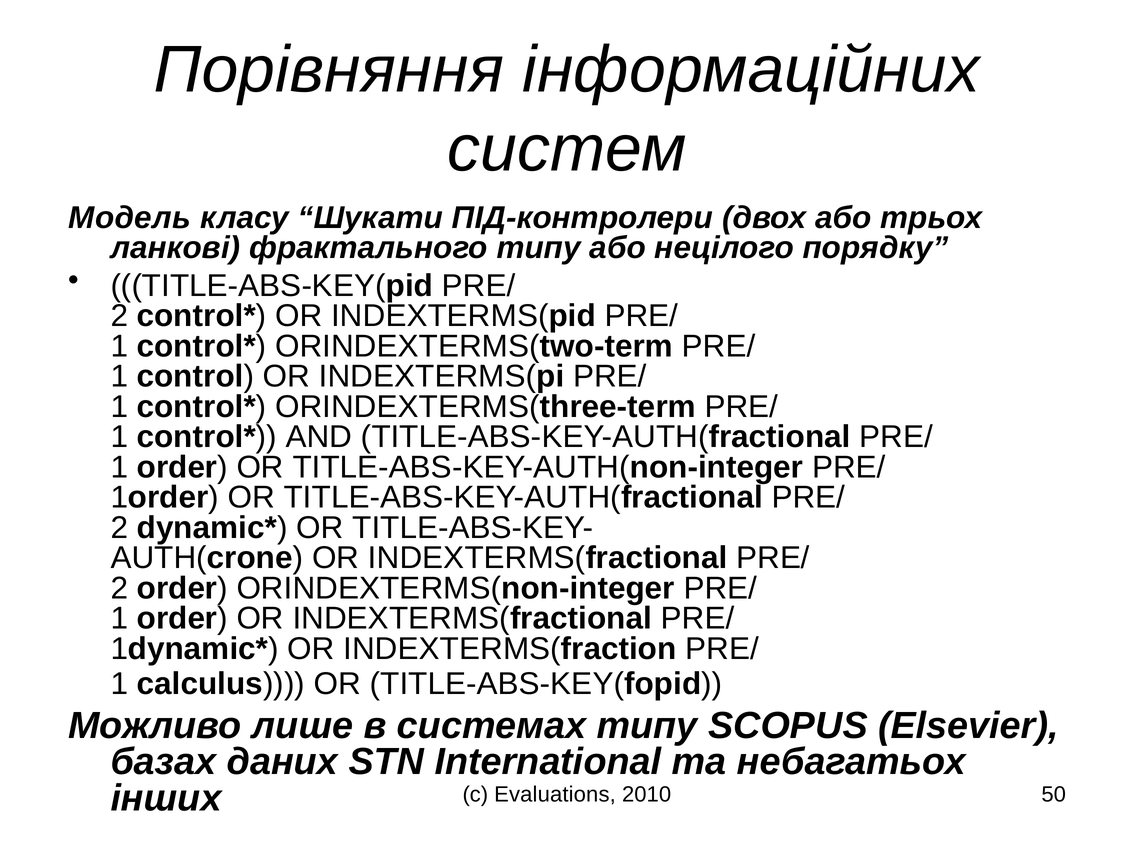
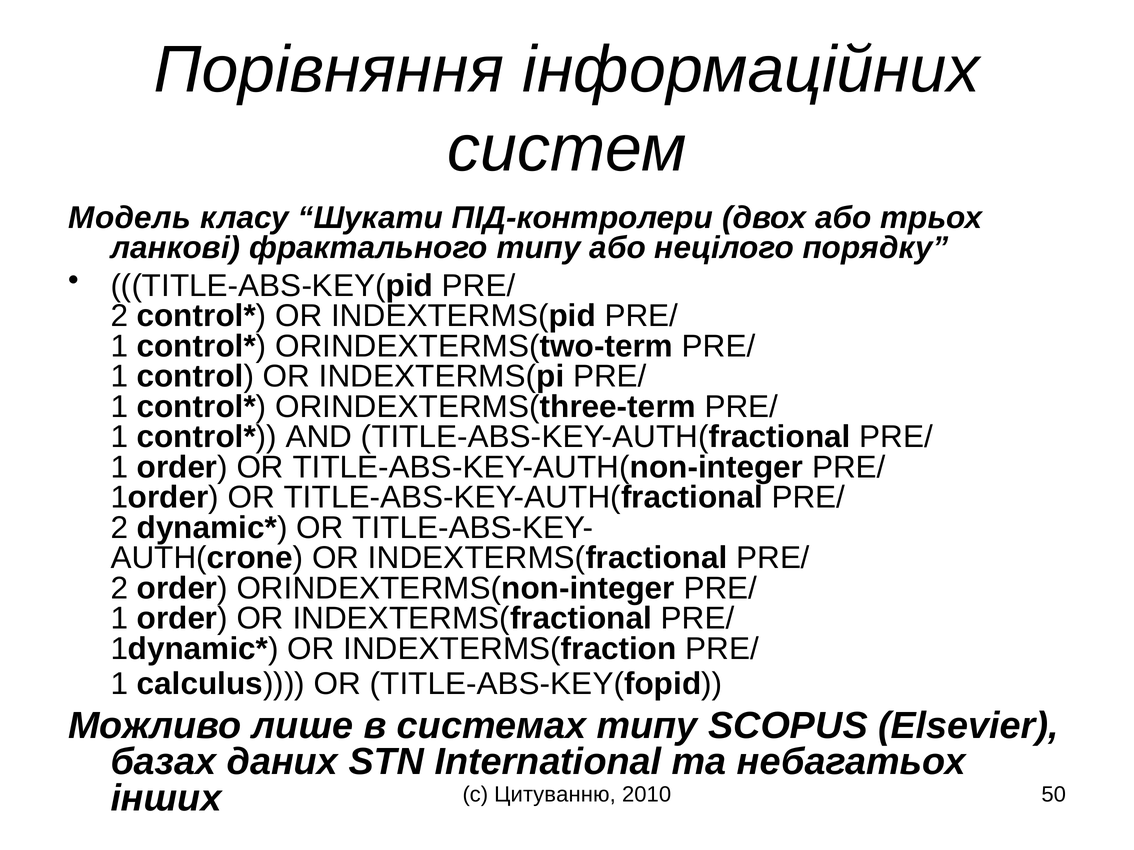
Evaluations: Evaluations -> Цитуванню (555, 795)
